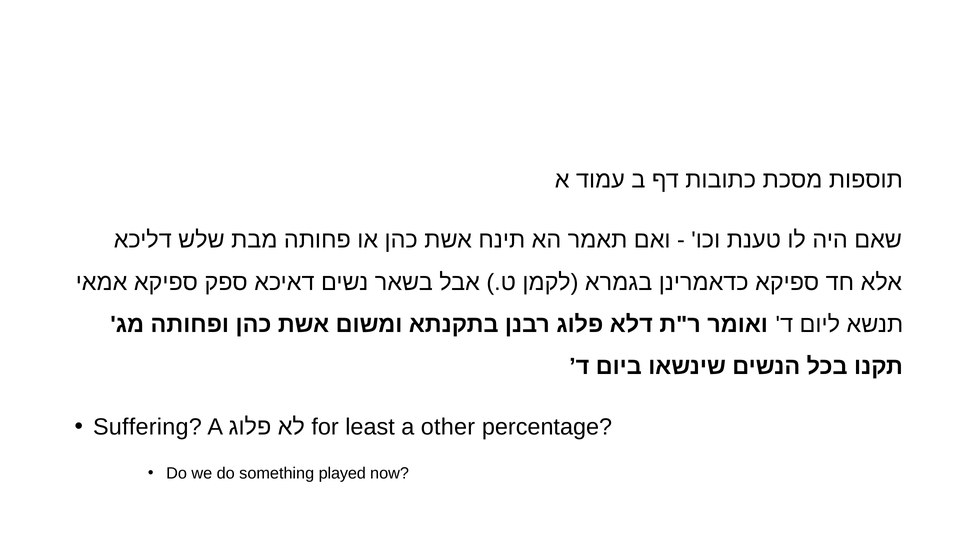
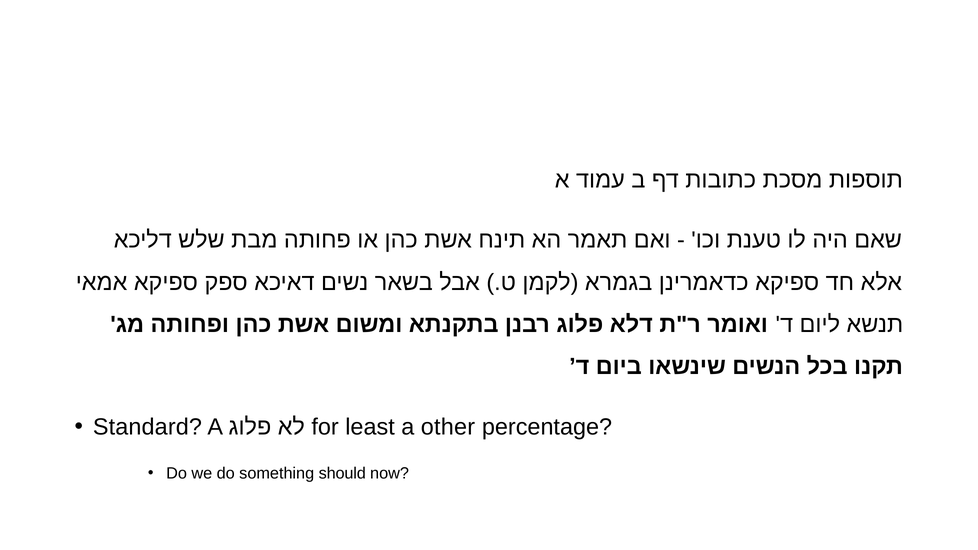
Suffering: Suffering -> Standard (147, 427)
played: played -> should (342, 473)
